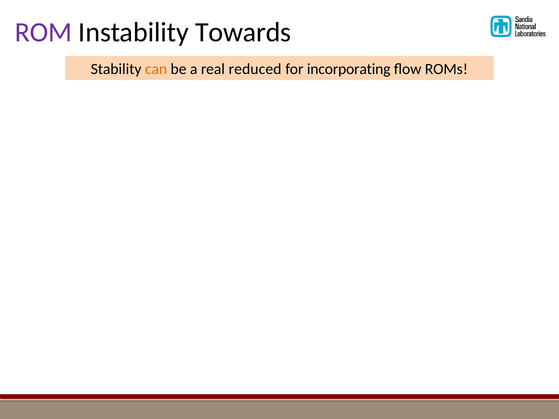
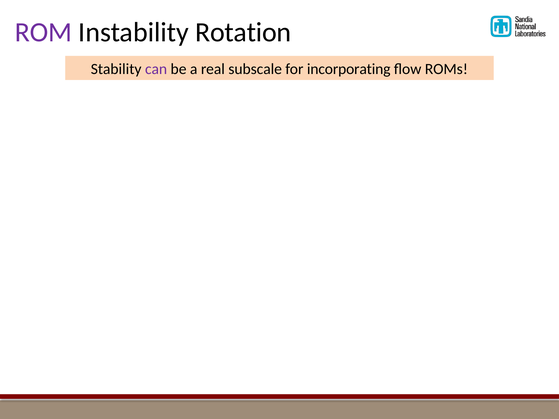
Towards: Towards -> Rotation (243, 32)
can colour: orange -> purple (156, 69)
reduced: reduced -> subscale (255, 69)
